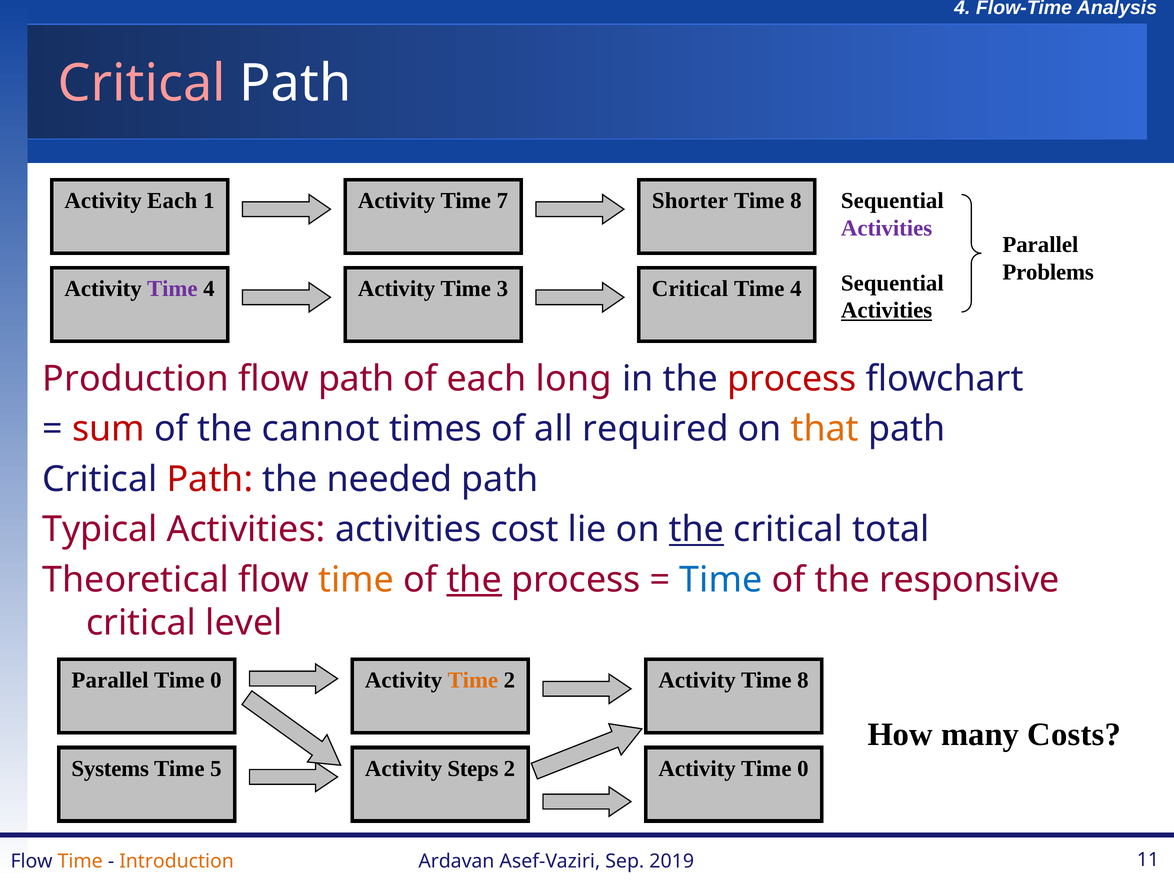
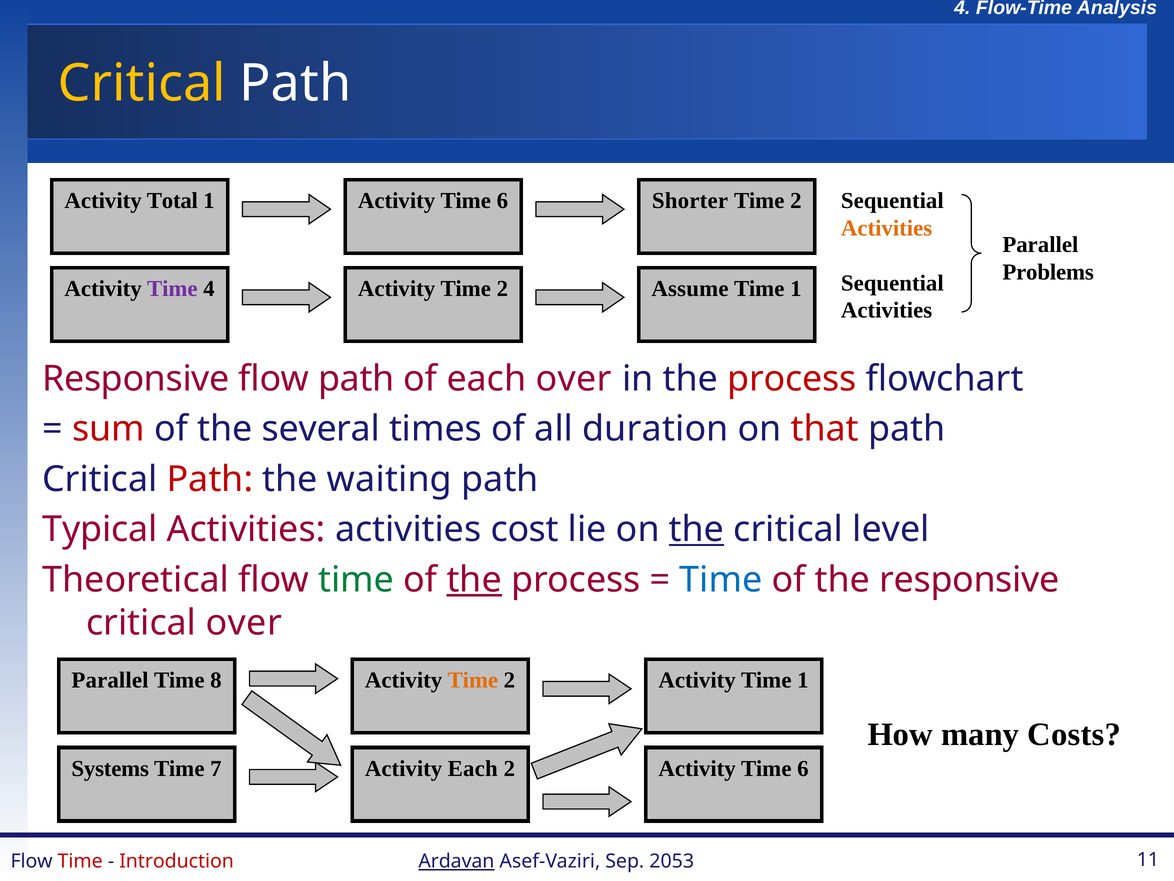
Critical colour: pink -> yellow (142, 83)
Activity Each: Each -> Total (172, 201)
7: 7 -> 6 (502, 201)
8: 8 -> 2 (796, 201)
Activities colour: purple -> orange (887, 228)
3: 3 -> 2 (502, 289)
4 Critical: Critical -> Assume (690, 289)
4: 4 -> 1 (796, 289)
Activities underline: present -> none (887, 310)
Production: Production -> Responsive (136, 379)
each long: long -> over (574, 379)
cannot: cannot -> several (321, 429)
required: required -> duration (655, 429)
that colour: orange -> red (825, 429)
needed: needed -> waiting (390, 479)
total: total -> level (891, 529)
time colour: orange -> green (356, 579)
critical level: level -> over (244, 622)
0: 0 -> 8 (216, 680)
Activity Time 8: 8 -> 1 (803, 680)
5: 5 -> 7 (216, 768)
Activity Steps: Steps -> Each (473, 768)
0: 0 -> 6 (803, 768)
Time colour: orange -> red (80, 861)
Introduction colour: orange -> red (177, 861)
Ardavan underline: none -> present (456, 861)
2019: 2019 -> 2053 (672, 861)
